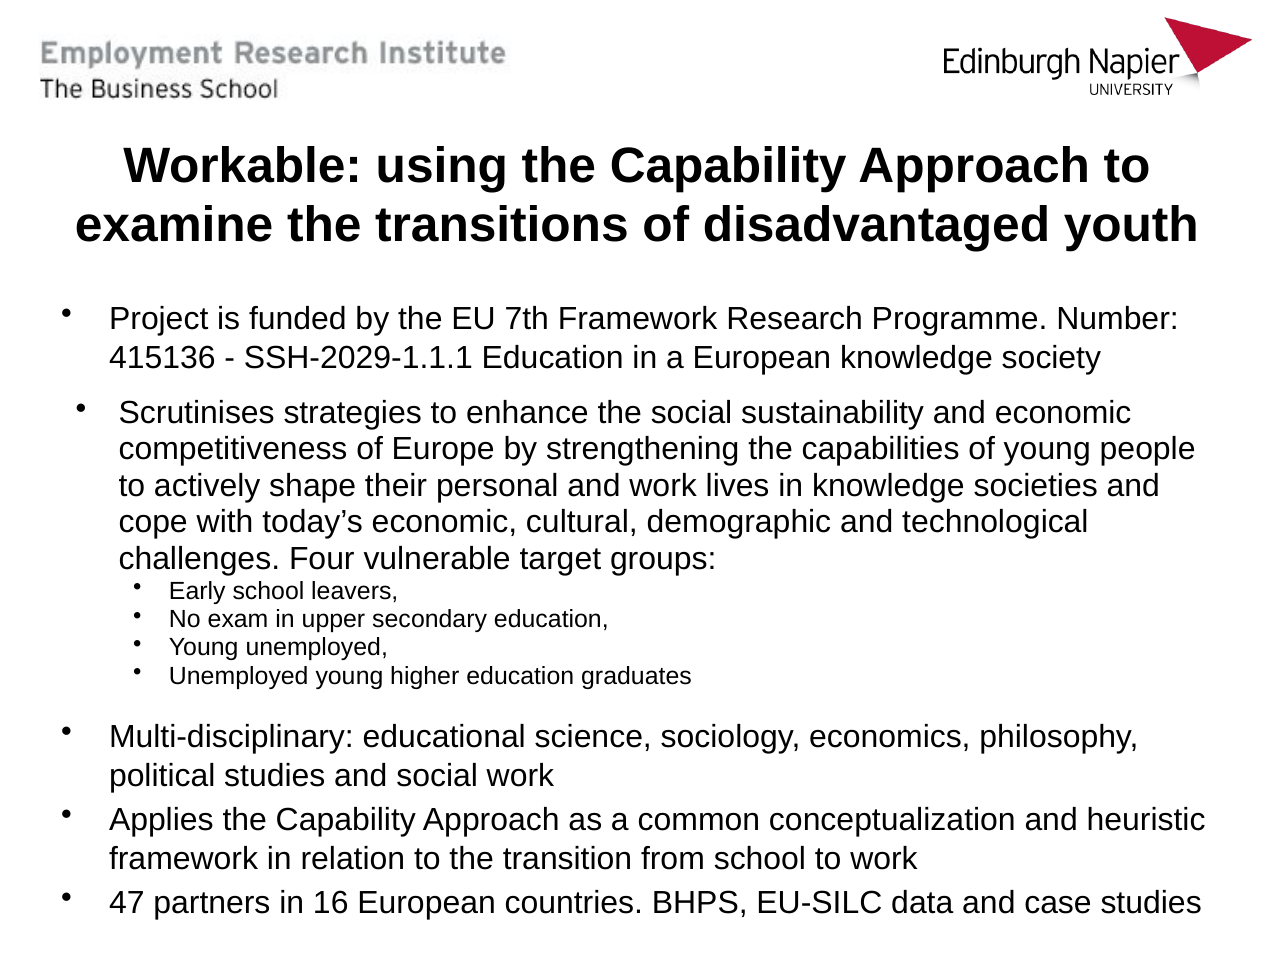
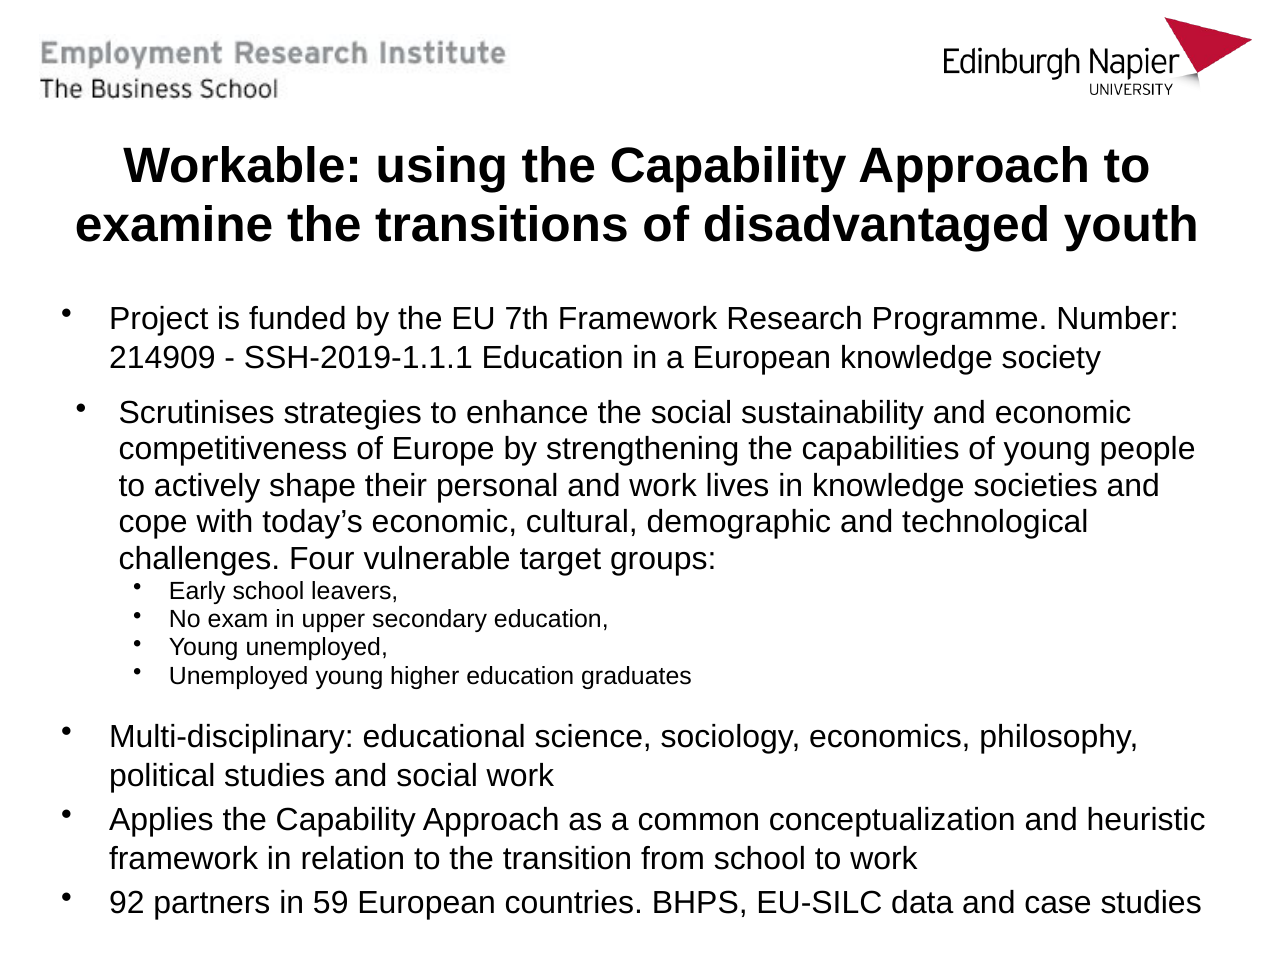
415136: 415136 -> 214909 (162, 358)
SSH-2029-1.1.1: SSH-2029-1.1.1 -> SSH-2019-1.1.1 (358, 358)
47: 47 -> 92 (127, 904)
16: 16 -> 59 (331, 904)
